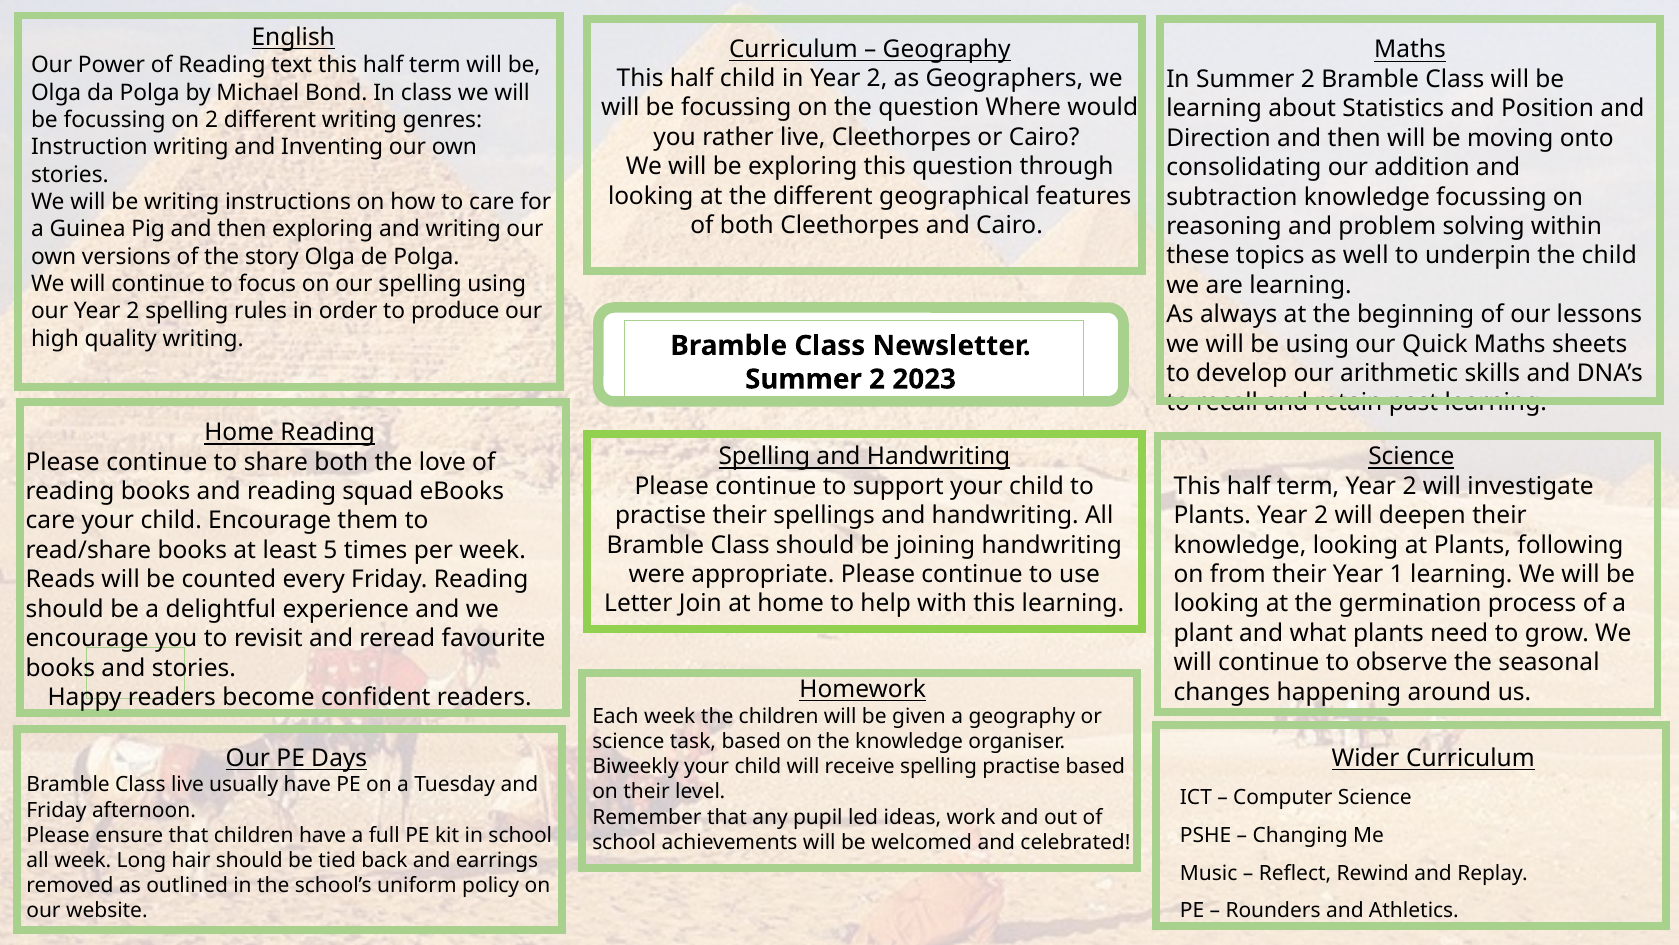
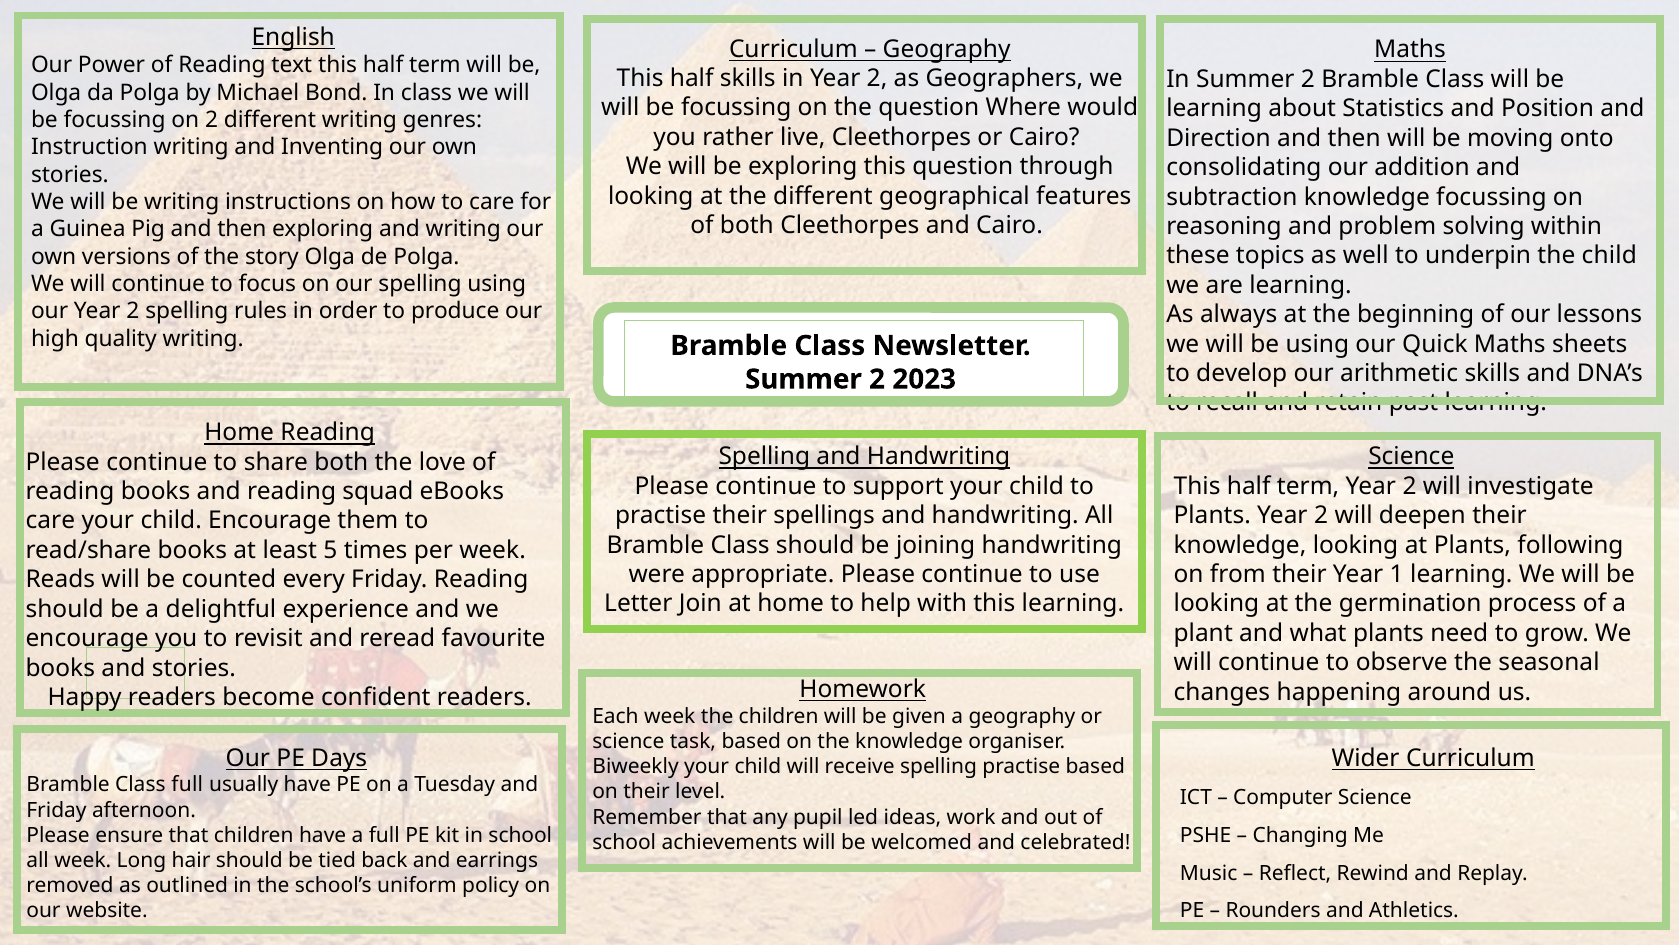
half child: child -> skills (748, 78)
Class live: live -> full (187, 785)
